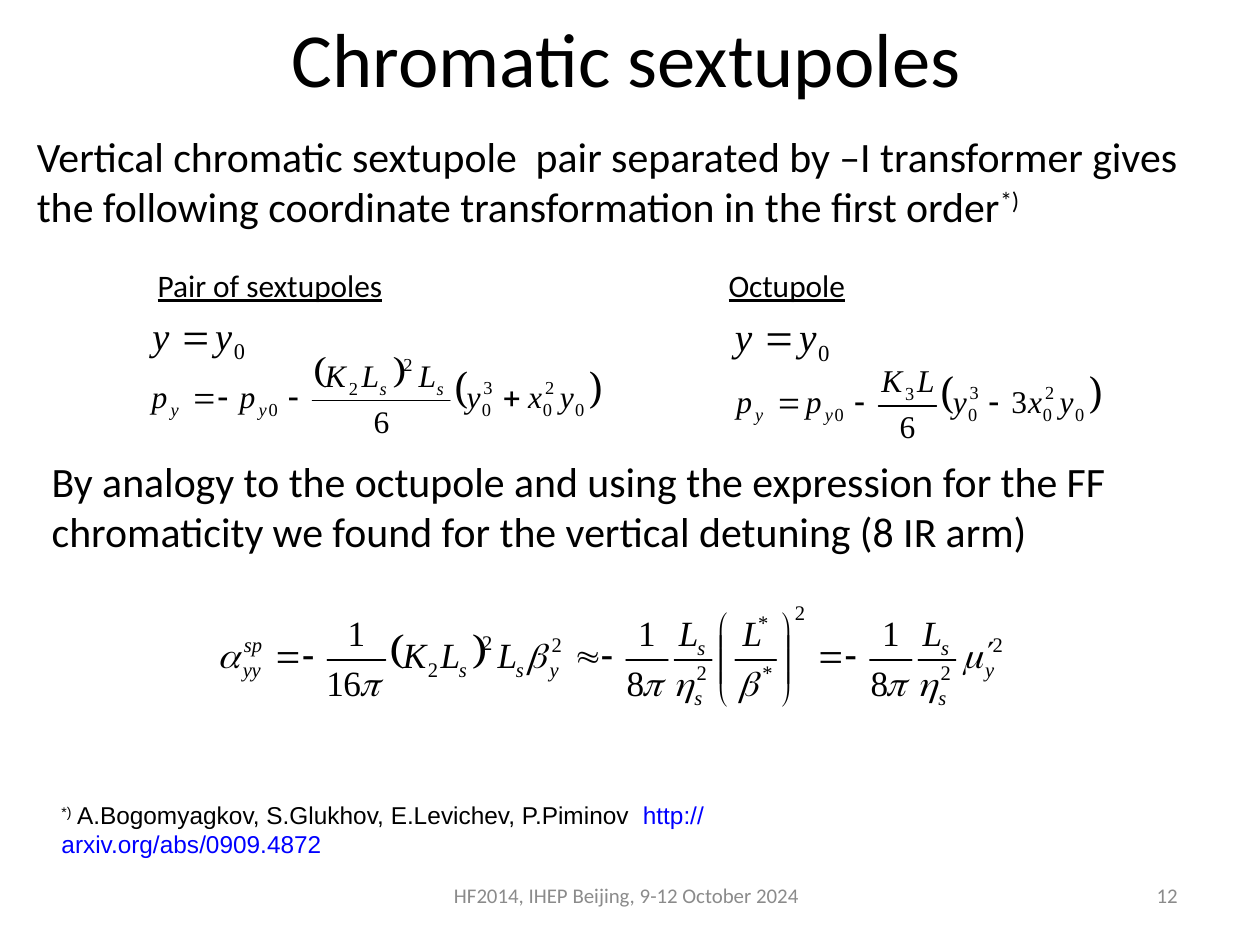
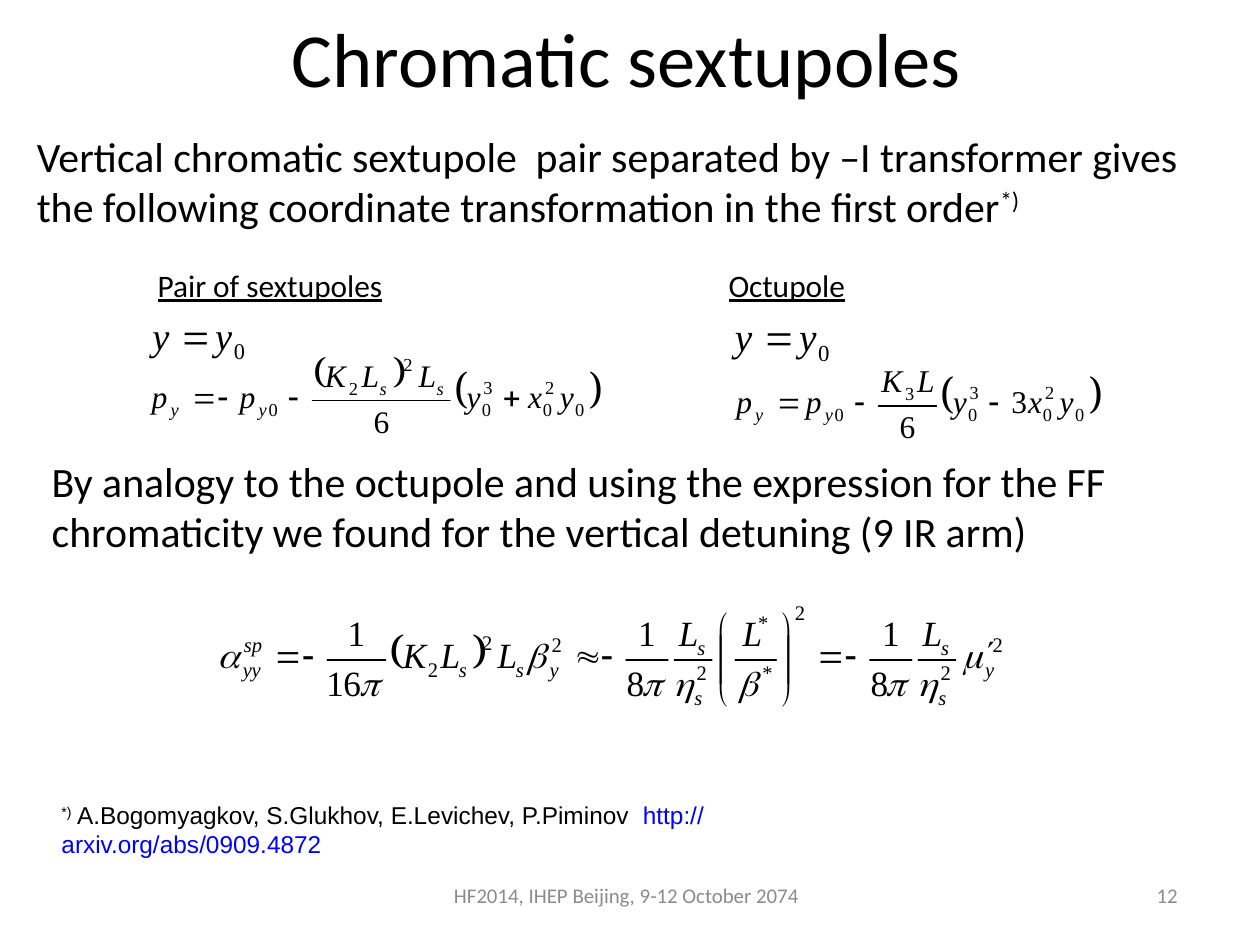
detuning 8: 8 -> 9 (877, 534)
2024: 2024 -> 2074 (777, 897)
